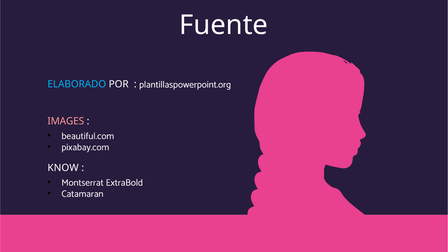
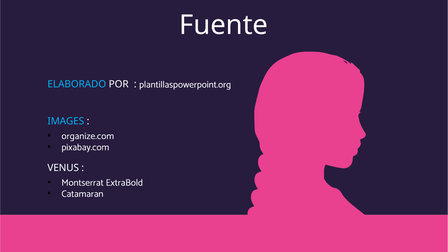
IMAGES colour: pink -> light blue (66, 121)
beautiful.com: beautiful.com -> organize.com (88, 136)
KNOW: KNOW -> VENUS (63, 168)
